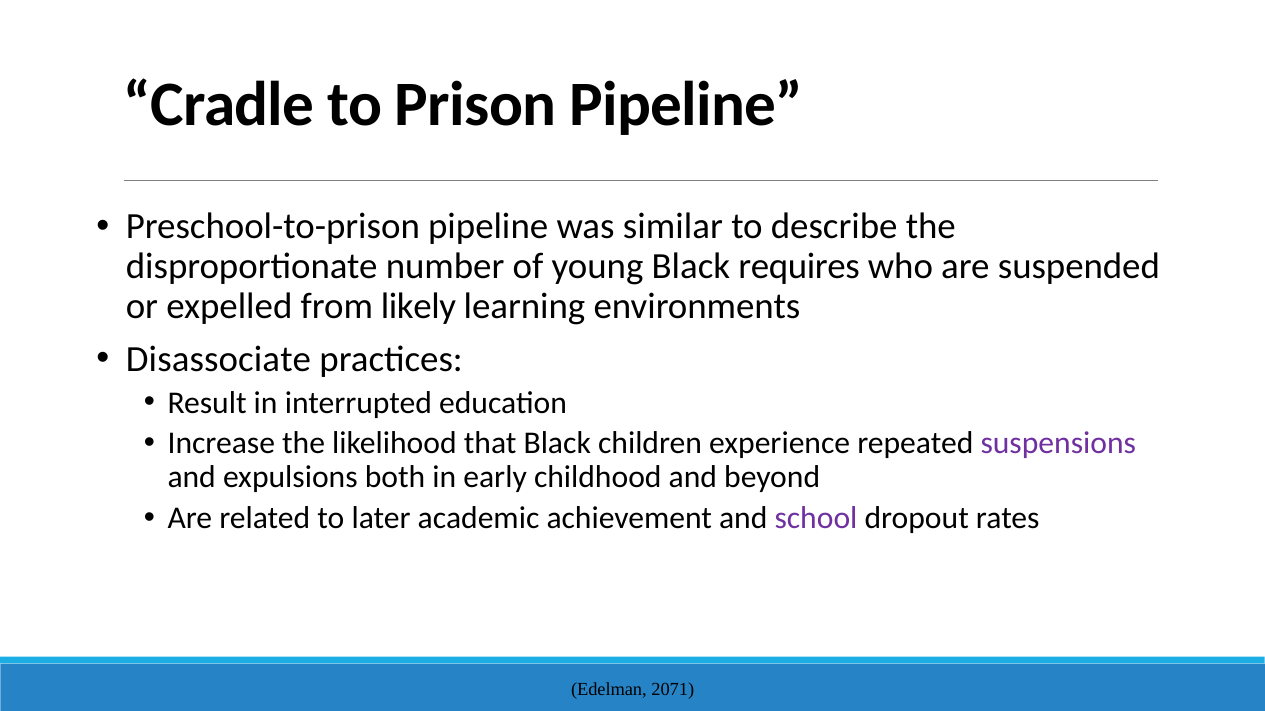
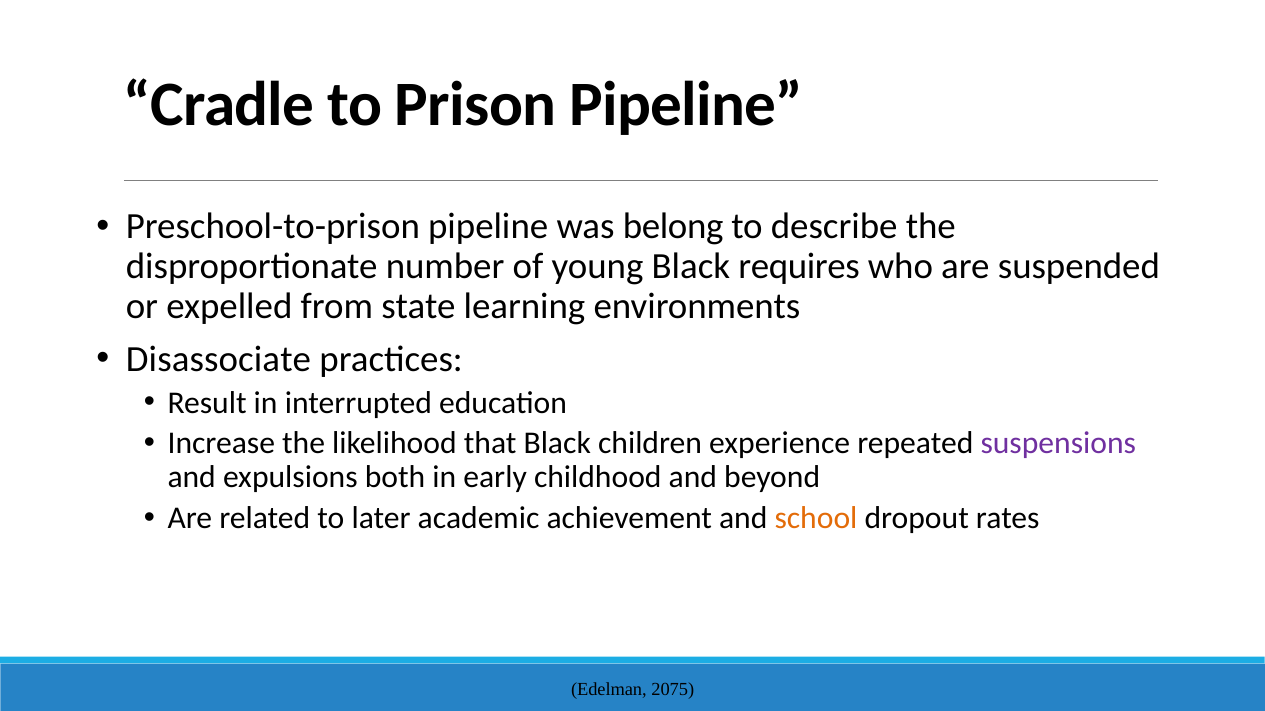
similar: similar -> belong (673, 227)
likely: likely -> state (418, 306)
school colour: purple -> orange (816, 518)
2071: 2071 -> 2075 (673, 690)
